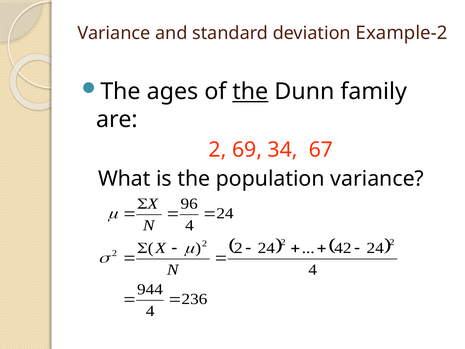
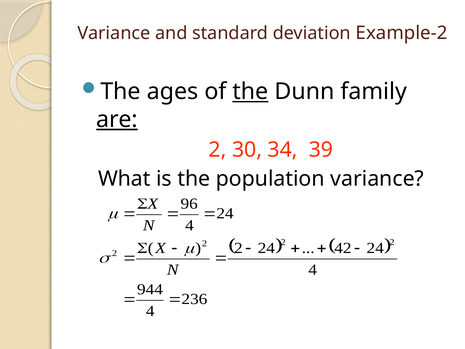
are underline: none -> present (117, 119)
69: 69 -> 30 (247, 150)
67: 67 -> 39 (321, 150)
